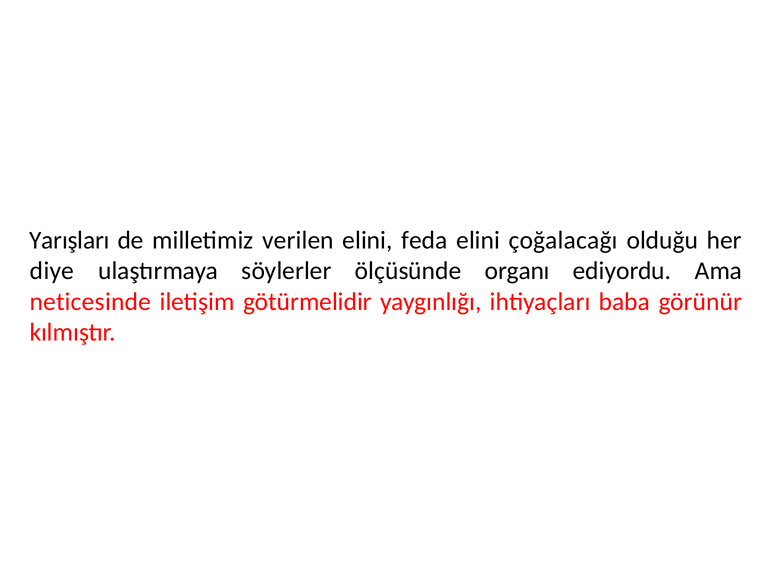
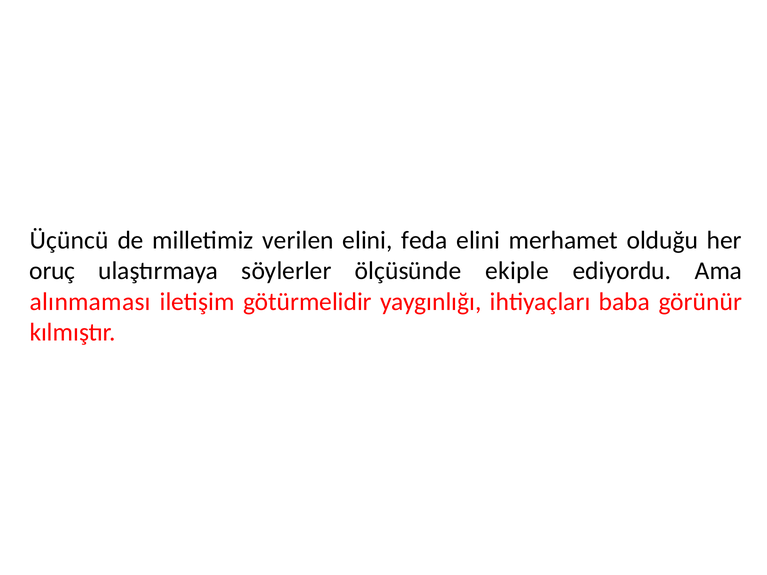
Yarışları: Yarışları -> Üçüncü (69, 240)
çoğalacağı: çoğalacağı -> merhamet (563, 240)
diye: diye -> oruç (52, 271)
organı: organı -> ekiple (517, 271)
neticesinde: neticesinde -> alınmaması (90, 302)
